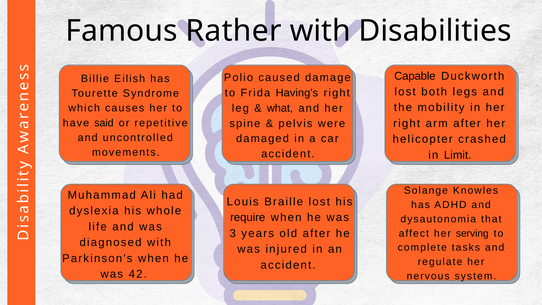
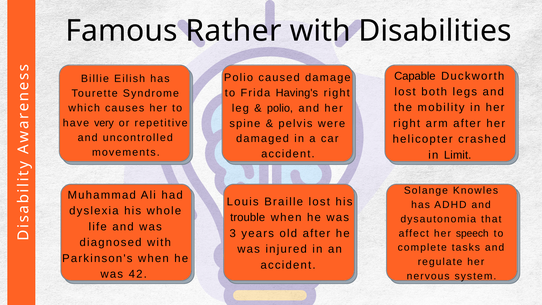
what: what -> polio (280, 108)
said: said -> very (104, 123)
require: require -> trouble (248, 217)
serving: serving -> speech (472, 233)
